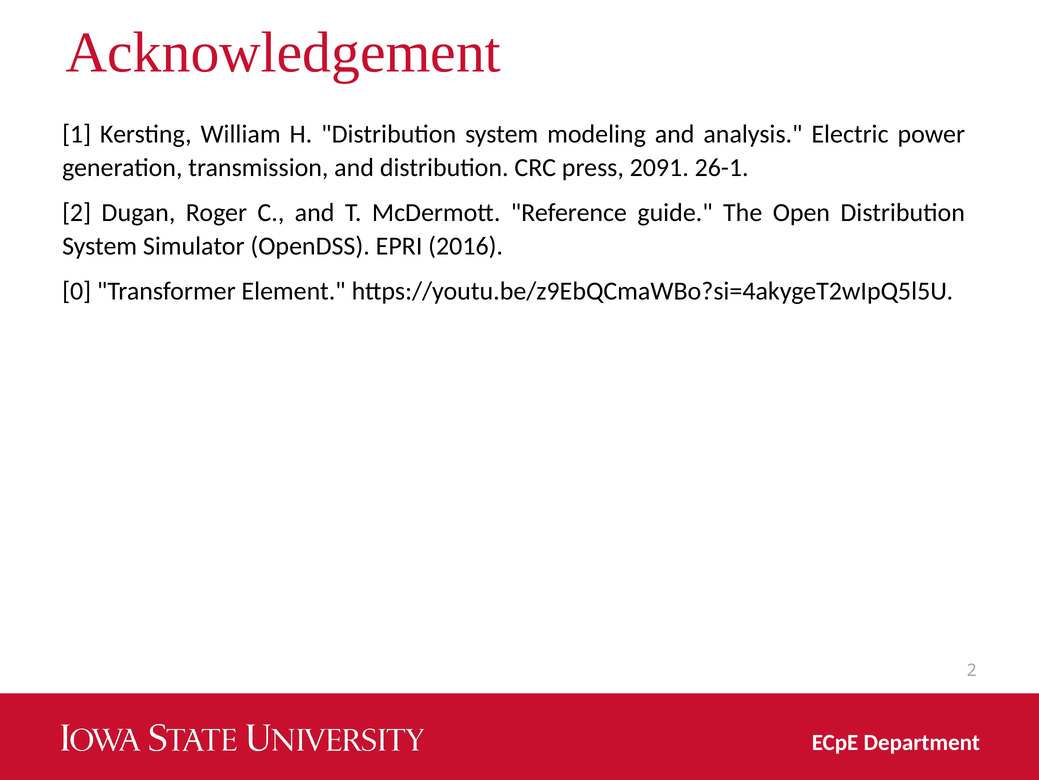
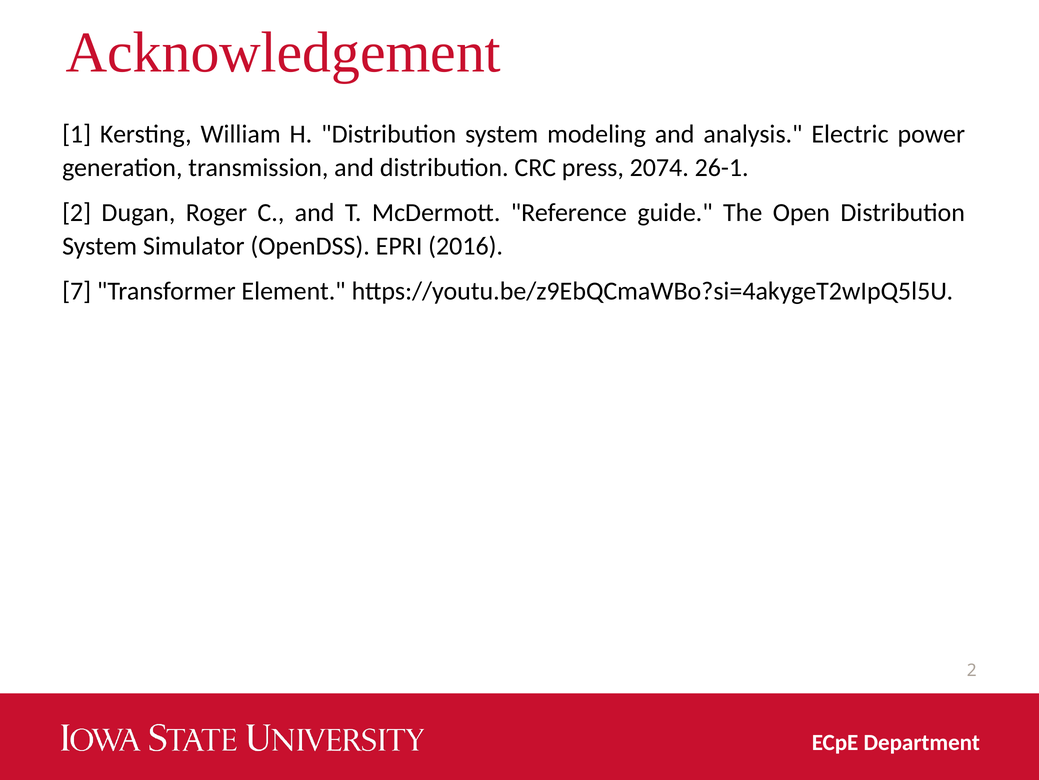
2091: 2091 -> 2074 (659, 168)
0: 0 -> 7 (77, 291)
